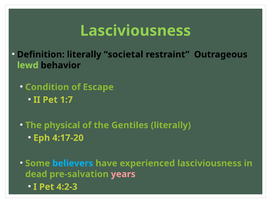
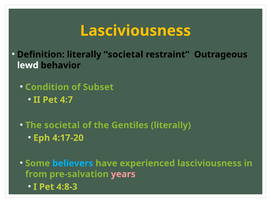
Lasciviousness colour: light green -> yellow (135, 31)
lewd colour: light green -> white (28, 65)
Escape: Escape -> Subset (98, 87)
1:7: 1:7 -> 4:7 (66, 100)
The physical: physical -> societal (62, 125)
dead: dead -> from (36, 174)
4:2-3: 4:2-3 -> 4:8-3 (67, 187)
